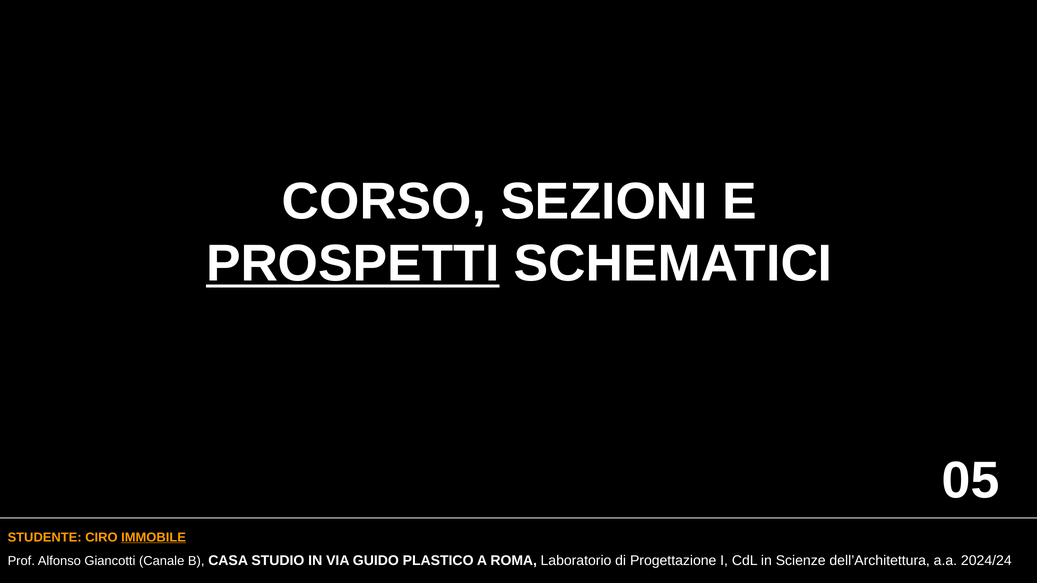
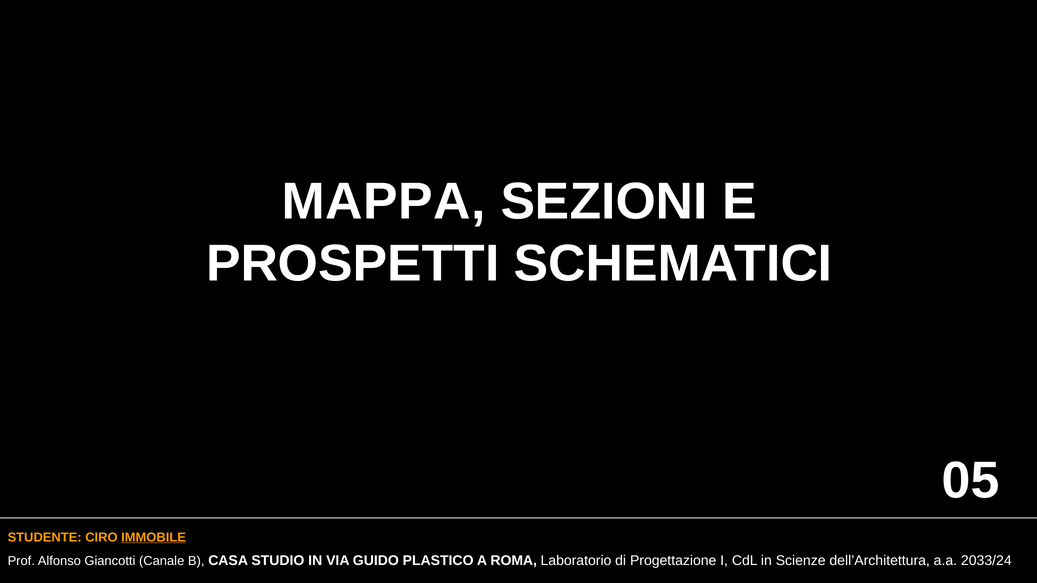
CORSO: CORSO -> MAPPA (384, 202)
PROSPETTI underline: present -> none (353, 264)
2024/24: 2024/24 -> 2033/24 (986, 561)
